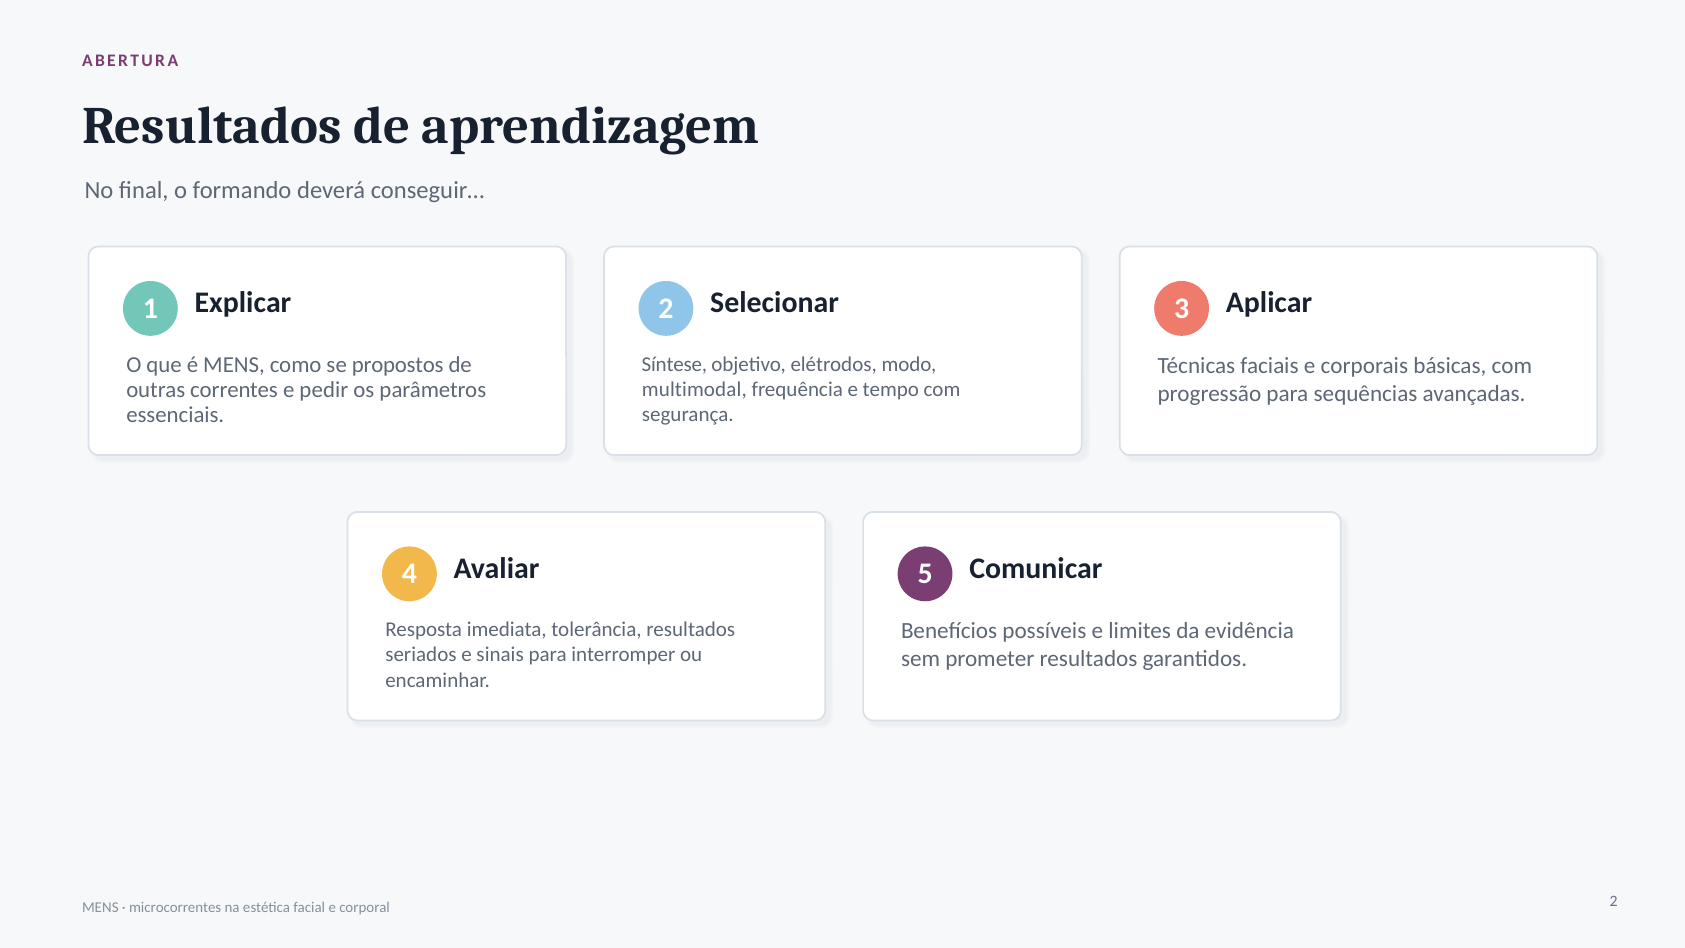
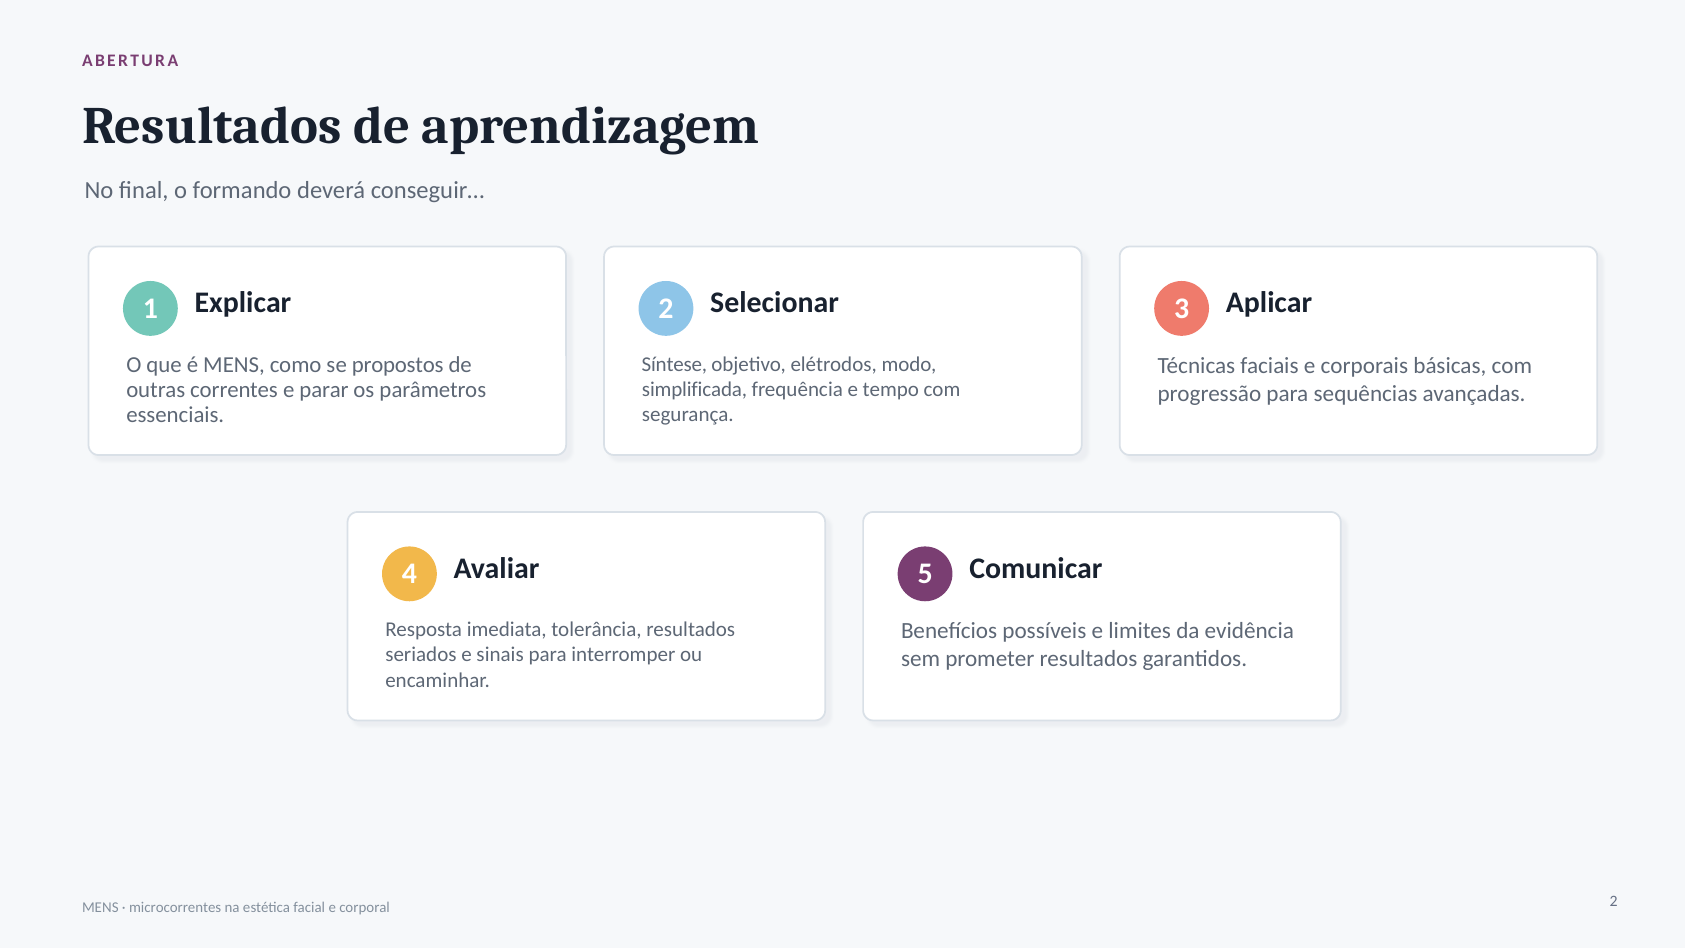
pedir: pedir -> parar (324, 390)
multimodal: multimodal -> simplificada (695, 389)
